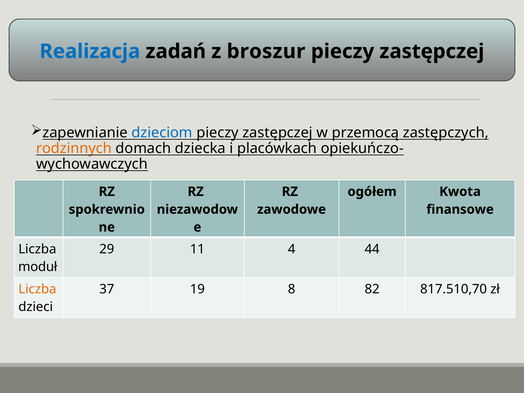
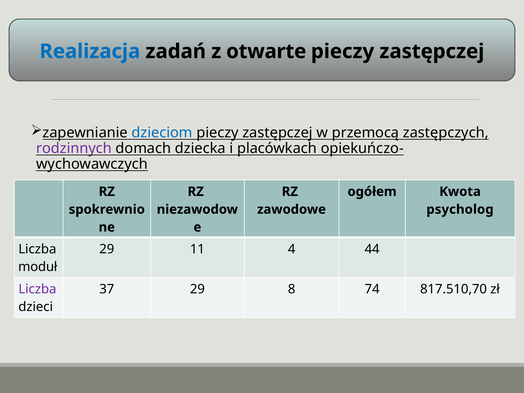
broszur: broszur -> otwarte (266, 51)
rodzinnych colour: orange -> purple (74, 148)
finansowe: finansowe -> psycholog (460, 209)
Liczba colour: orange -> purple (37, 289)
37 19: 19 -> 29 (197, 289)
82: 82 -> 74 (372, 289)
